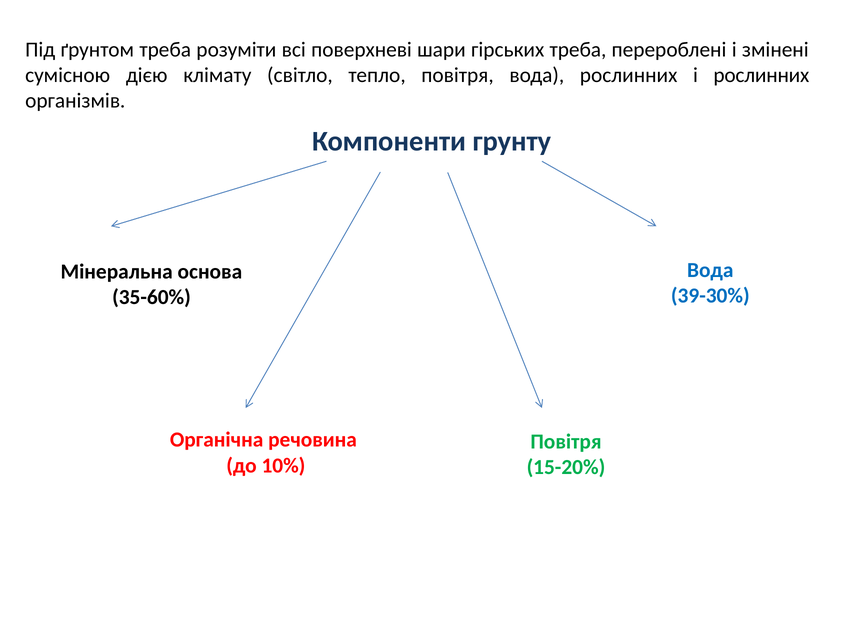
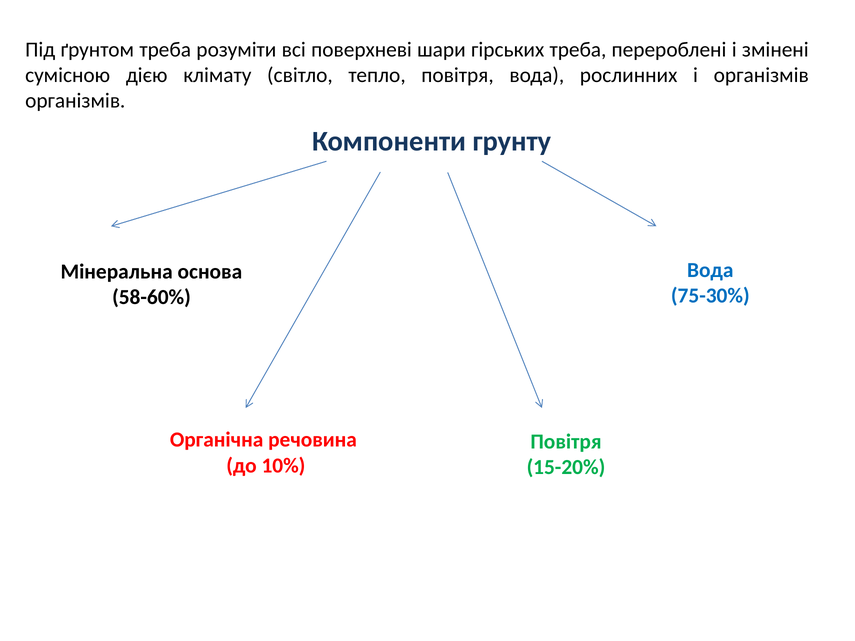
і рослинних: рослинних -> організмів (761, 75)
39-30%: 39-30% -> 75-30% (710, 296)
35-60%: 35-60% -> 58-60% (151, 297)
